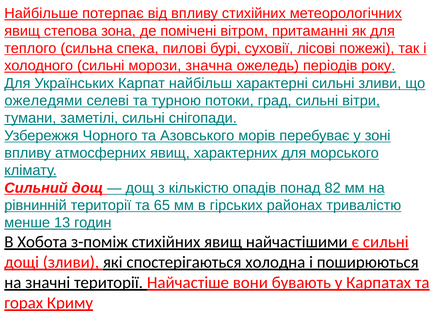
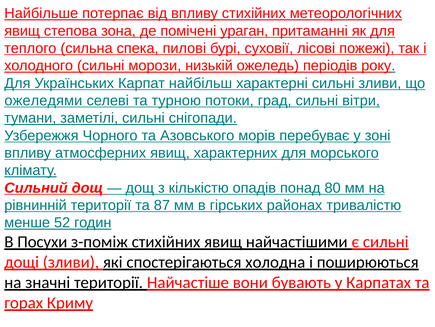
вітром: вітром -> ураган (244, 31)
значна: значна -> низькій (209, 66)
82: 82 -> 80 (333, 187)
65: 65 -> 87 (162, 205)
13: 13 -> 52 (62, 222)
Хобота: Хобота -> Посухи (42, 241)
